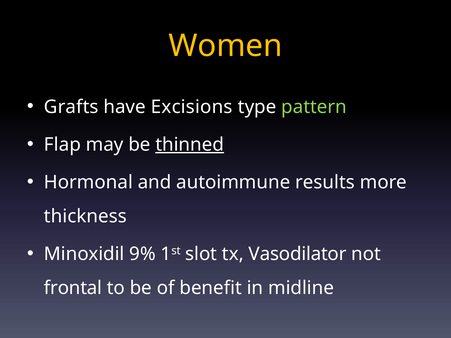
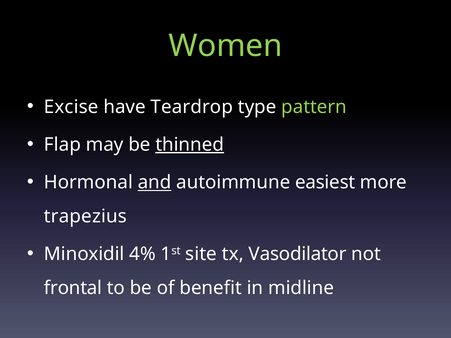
Women colour: yellow -> light green (226, 46)
Grafts: Grafts -> Excise (71, 107)
Excisions: Excisions -> Teardrop (192, 107)
and underline: none -> present (155, 183)
results: results -> easiest (325, 183)
thickness: thickness -> trapezius (85, 216)
9%: 9% -> 4% (142, 254)
slot: slot -> site (201, 254)
